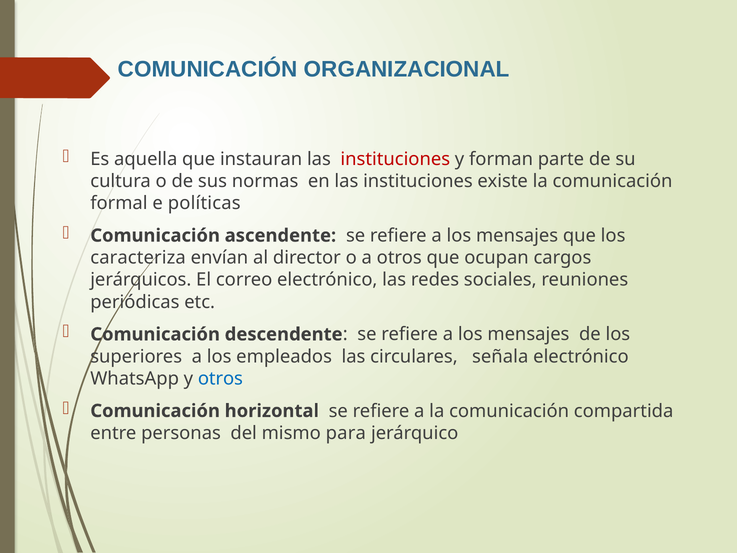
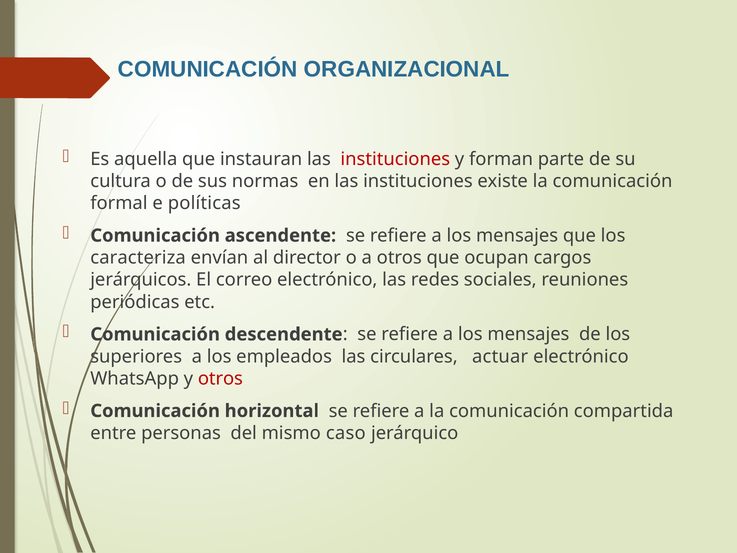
señala: señala -> actuar (500, 356)
otros colour: blue -> red (220, 378)
para: para -> caso (346, 433)
